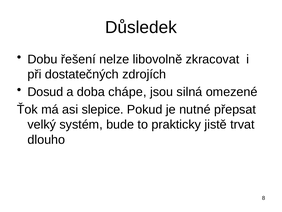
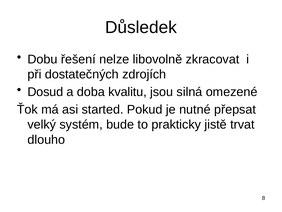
chápe: chápe -> kvalitu (127, 92)
slepice: slepice -> started (103, 109)
